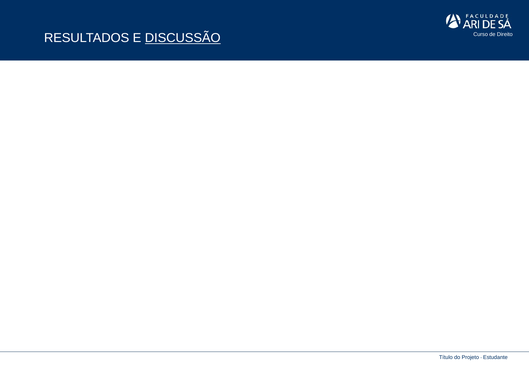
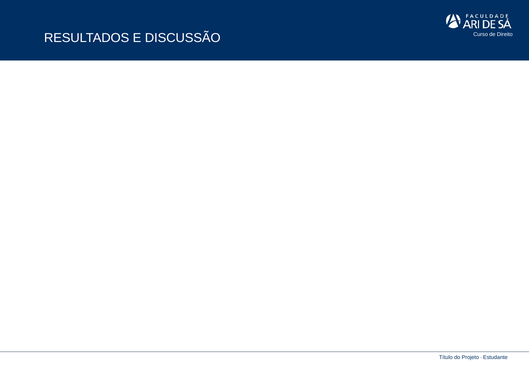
DISCUSSÃO underline: present -> none (183, 38)
